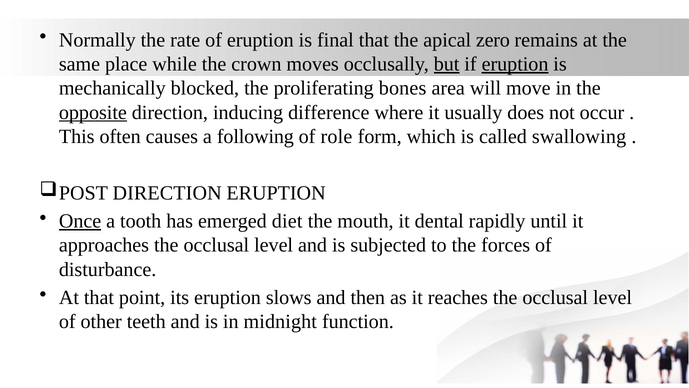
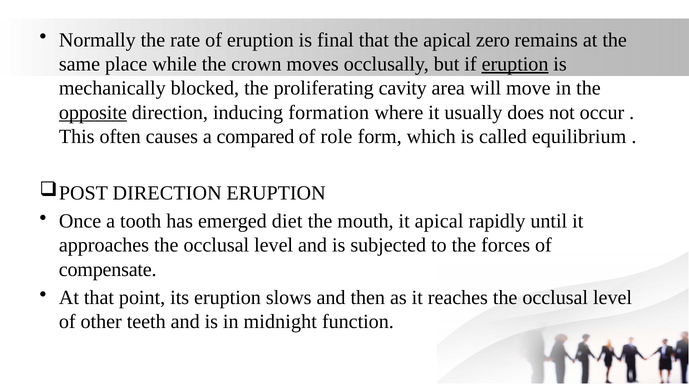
but underline: present -> none (447, 64)
bones: bones -> cavity (403, 88)
difference: difference -> formation (329, 112)
following: following -> compared (255, 136)
swallowing: swallowing -> equilibrium (579, 136)
Once underline: present -> none (80, 221)
it dental: dental -> apical (439, 221)
disturbance: disturbance -> compensate (108, 269)
